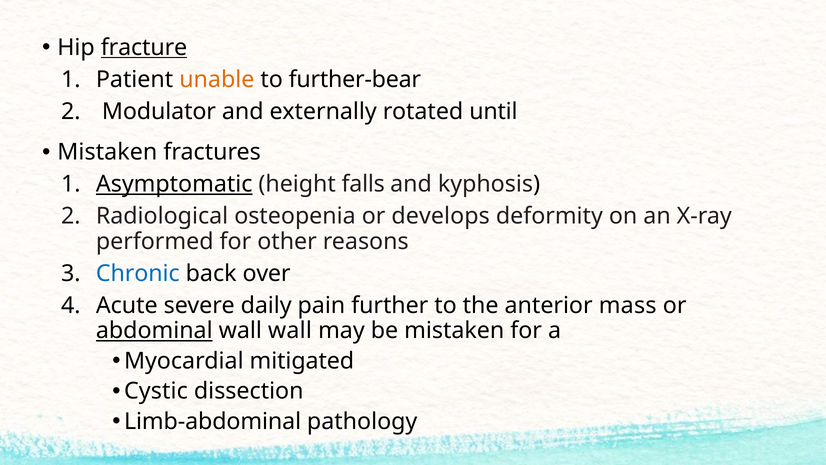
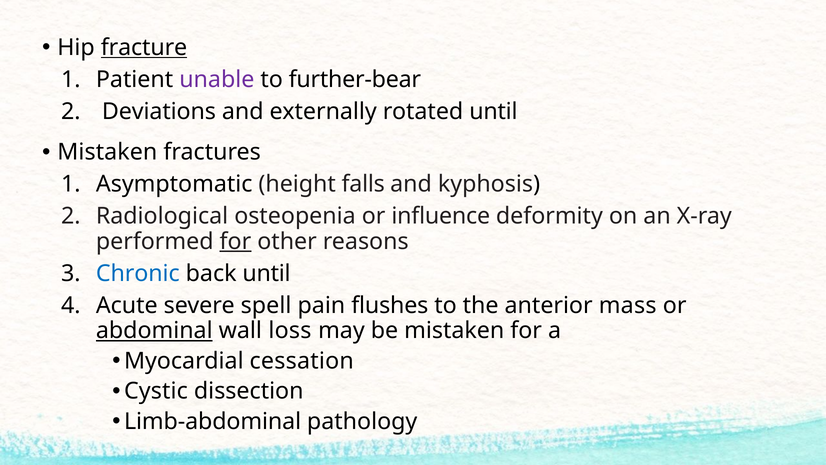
unable colour: orange -> purple (217, 79)
Modulator: Modulator -> Deviations (159, 111)
Asymptomatic underline: present -> none (174, 184)
develops: develops -> influence (441, 216)
for underline: none -> present (235, 241)
back over: over -> until (267, 273)
daily: daily -> spell (266, 305)
further: further -> flushes (390, 305)
wall wall: wall -> loss (290, 330)
mitigated: mitigated -> cessation (302, 361)
